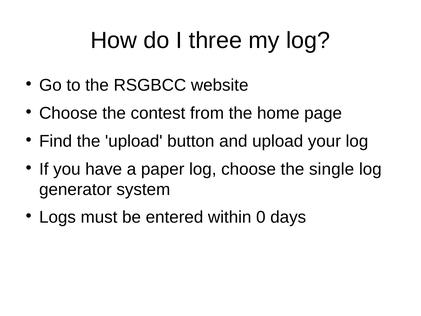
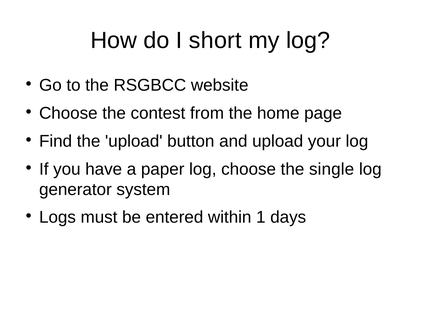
three: three -> short (215, 41)
0: 0 -> 1 (261, 217)
